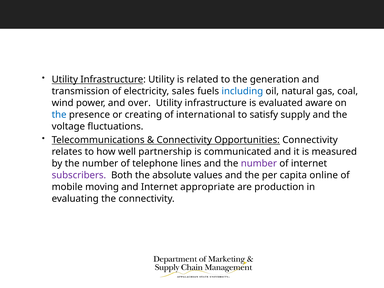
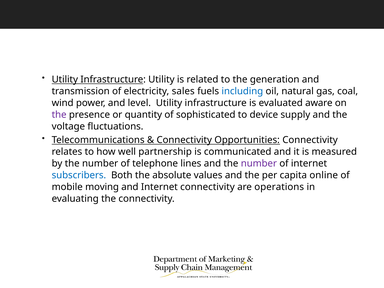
over: over -> level (139, 103)
the colour: blue -> purple (59, 115)
creating: creating -> quantity (143, 115)
international: international -> sophisticated (206, 115)
satisfy: satisfy -> device (264, 115)
subscribers colour: purple -> blue (79, 175)
Internet appropriate: appropriate -> connectivity (207, 187)
production: production -> operations (279, 187)
